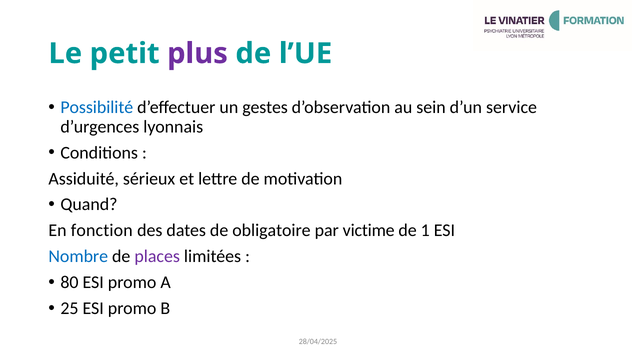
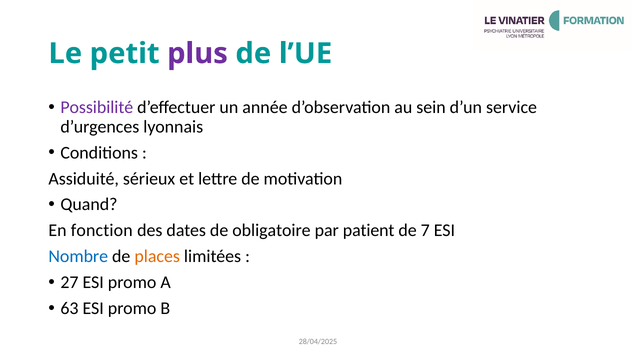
Possibilité colour: blue -> purple (97, 107)
gestes: gestes -> année (265, 107)
victime: victime -> patient (369, 230)
1: 1 -> 7 (425, 230)
places colour: purple -> orange (157, 256)
80: 80 -> 27 (69, 282)
25: 25 -> 63 (69, 308)
